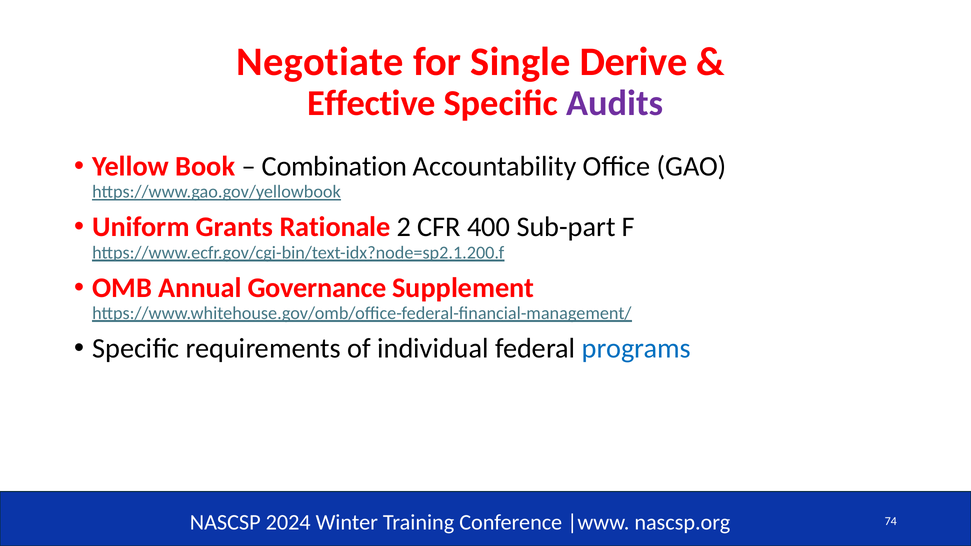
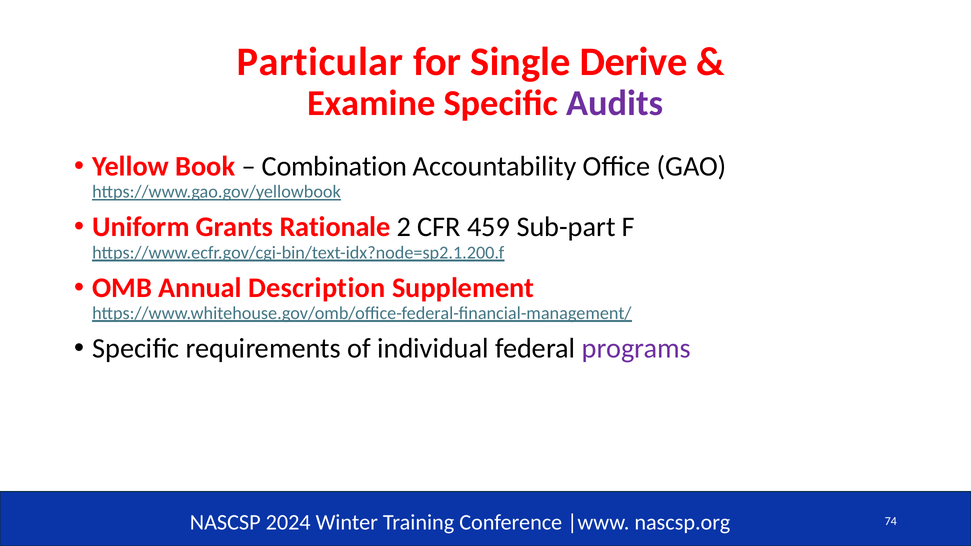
Negotiate: Negotiate -> Particular (320, 62)
Effective: Effective -> Examine (371, 103)
400: 400 -> 459 (489, 227)
Governance: Governance -> Description (317, 288)
programs colour: blue -> purple (636, 349)
